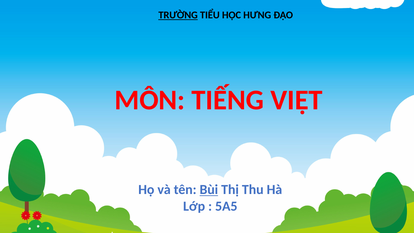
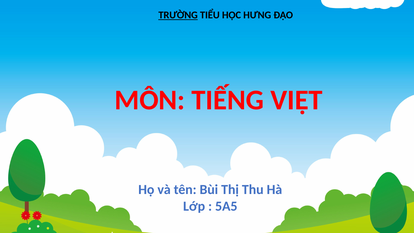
Bùi underline: present -> none (209, 190)
